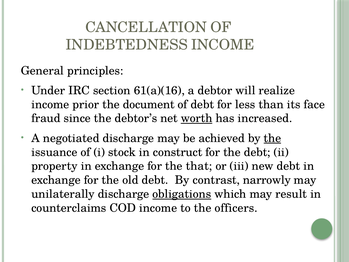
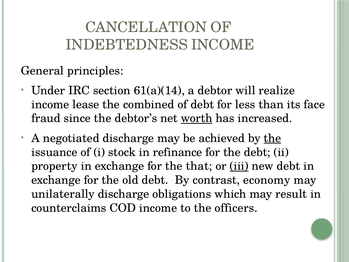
61(a)(16: 61(a)(16 -> 61(a)(14 (159, 90)
prior: prior -> lease (86, 104)
document: document -> combined (149, 104)
construct: construct -> refinance (178, 152)
iii underline: none -> present (239, 166)
narrowly: narrowly -> economy (267, 180)
obligations underline: present -> none (182, 194)
